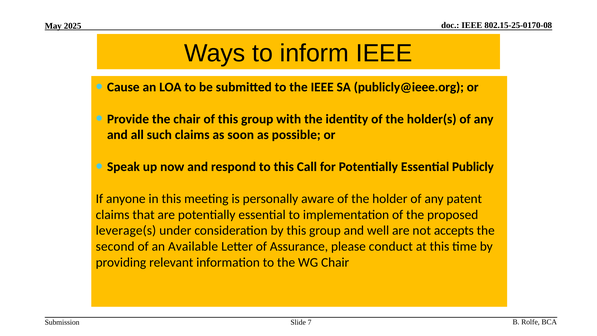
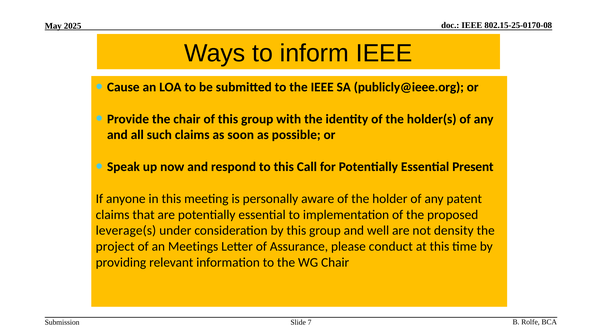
Publicly: Publicly -> Present (473, 167)
accepts: accepts -> density (454, 230)
second: second -> project (115, 246)
Available: Available -> Meetings (193, 246)
